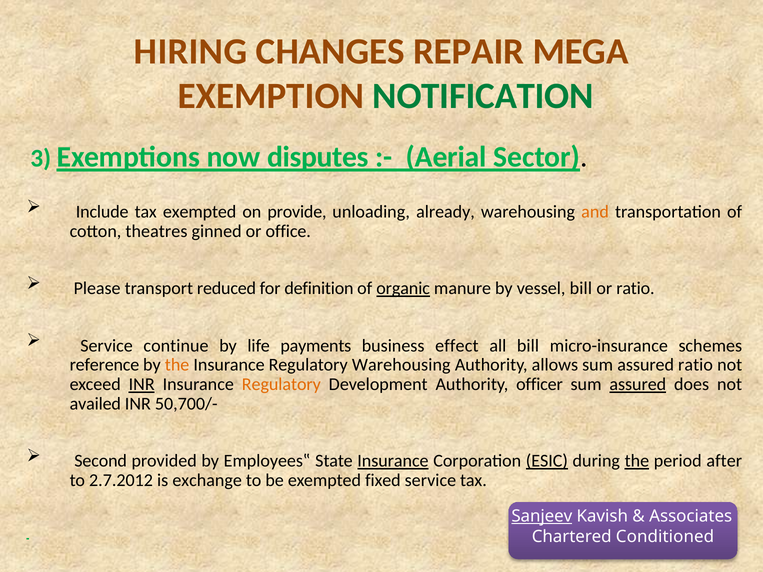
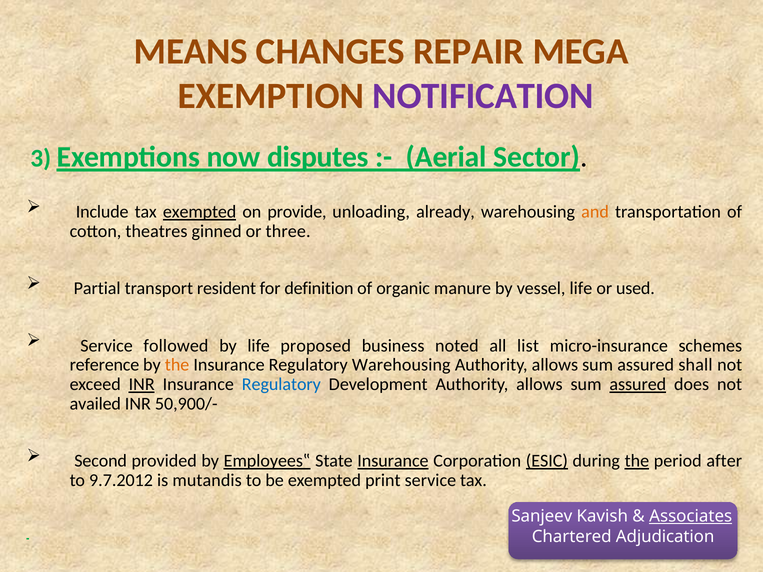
HIRING: HIRING -> MEANS (191, 52)
NOTIFICATION colour: green -> purple (483, 96)
exempted underline: none -> present (200, 212)
office: office -> three (288, 232)
Please: Please -> Partial (97, 289)
reduced: reduced -> resident (227, 289)
organic underline: present -> none (403, 289)
vessel bill: bill -> life (581, 289)
or ratio: ratio -> used (635, 289)
continue: continue -> followed (176, 346)
payments: payments -> proposed (316, 346)
effect: effect -> noted (457, 346)
all bill: bill -> list (528, 346)
assured ratio: ratio -> shall (695, 365)
Regulatory colour: orange -> blue (281, 385)
Development Authority officer: officer -> allows (539, 385)
50,700/-: 50,700/- -> 50,900/- (186, 404)
Employees‟ underline: none -> present (267, 461)
2.7.2012: 2.7.2012 -> 9.7.2012 (121, 481)
exchange: exchange -> mutandis (207, 481)
fixed: fixed -> print (383, 481)
Sanjeev underline: present -> none (542, 516)
Associates underline: none -> present (691, 516)
Conditioned: Conditioned -> Adjudication (665, 537)
